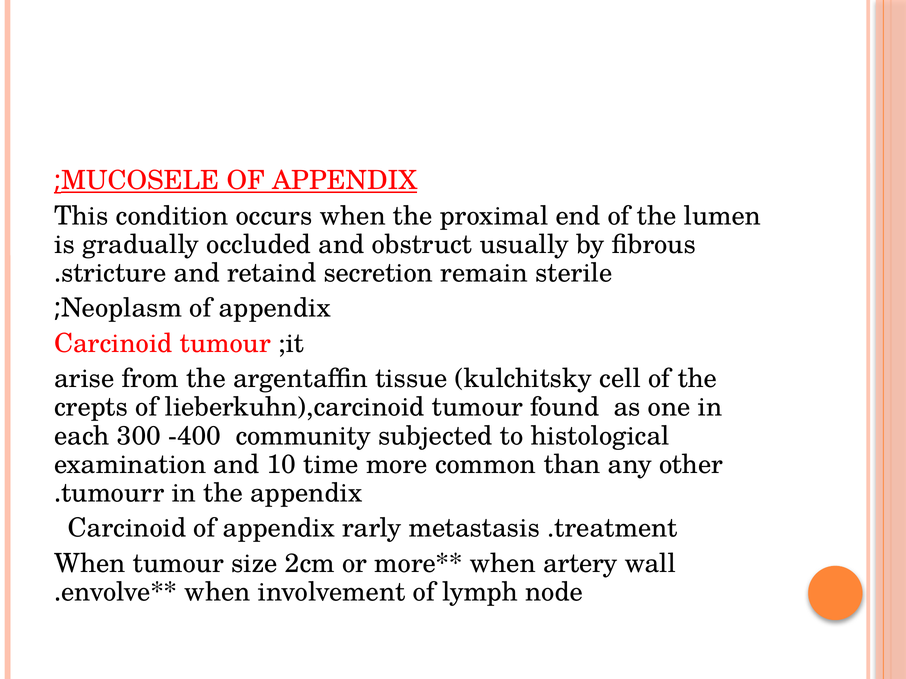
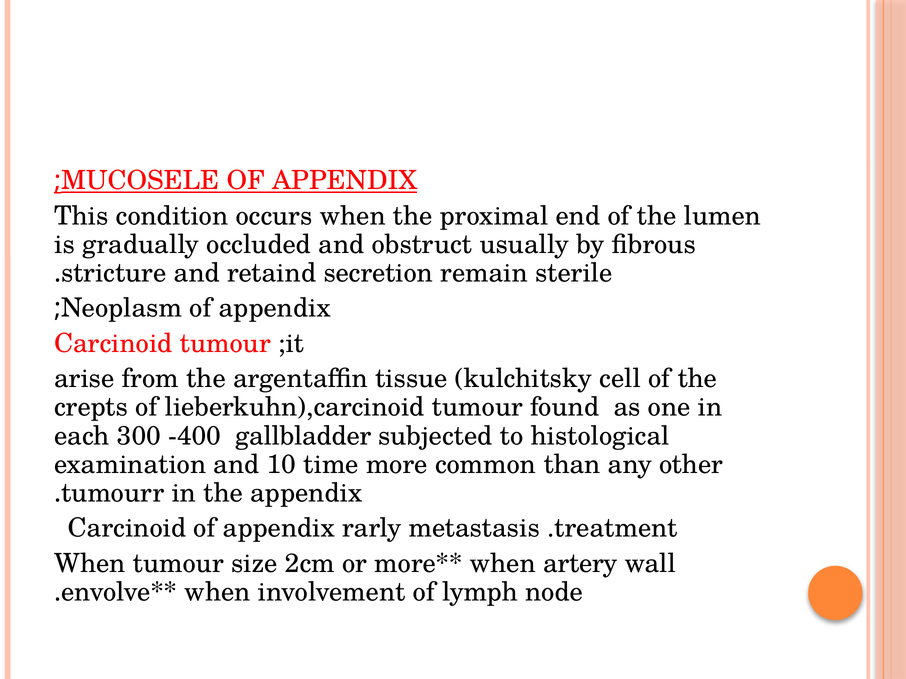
community: community -> gallbladder (303, 436)
